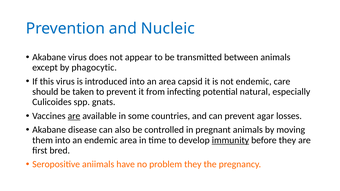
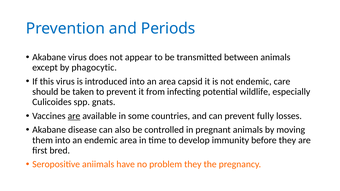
Nucleic: Nucleic -> Periods (168, 29)
natural: natural -> wildlife (255, 92)
agar: agar -> fully (265, 116)
immunity underline: present -> none (230, 140)
